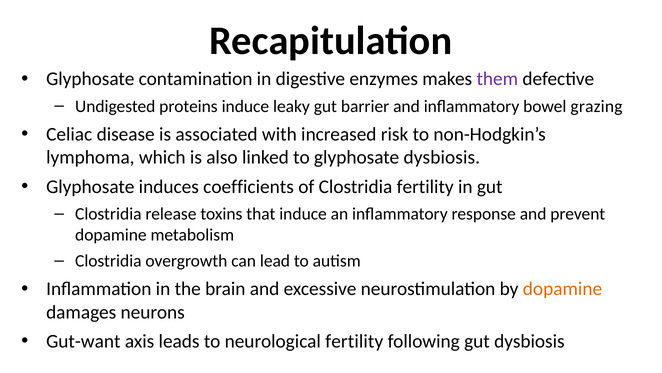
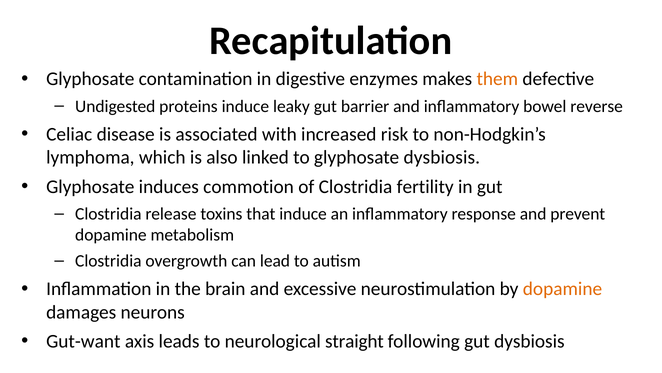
them colour: purple -> orange (497, 79)
grazing: grazing -> reverse (597, 106)
coefficients: coefficients -> commotion (249, 186)
neurological fertility: fertility -> straight (354, 341)
